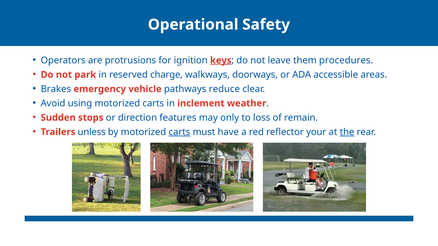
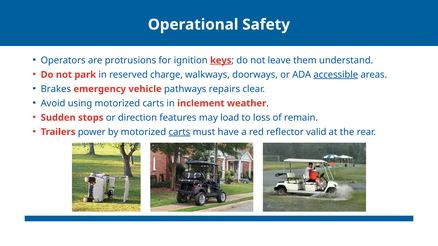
procedures: procedures -> understand (346, 60)
accessible underline: none -> present (336, 75)
reduce: reduce -> repairs (224, 89)
only: only -> load (230, 118)
unless: unless -> power (92, 132)
your: your -> valid (316, 132)
the underline: present -> none (347, 132)
